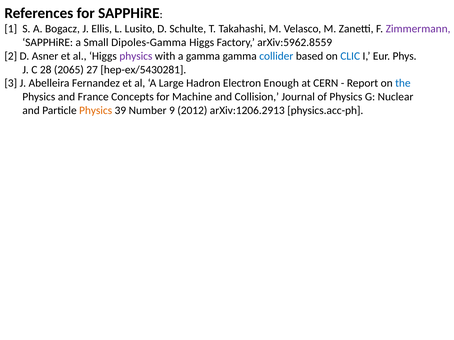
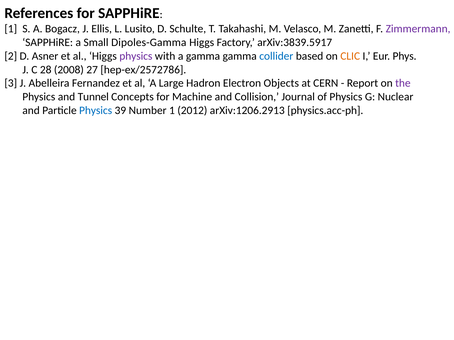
arXiv:5962.8559: arXiv:5962.8559 -> arXiv:3839.5917 (295, 43)
CLIC colour: blue -> orange (350, 56)
2065: 2065 -> 2008 (69, 70)
hep-ex/5430281: hep-ex/5430281 -> hep-ex/2572786 (143, 70)
Enough: Enough -> Objects (281, 83)
the colour: blue -> purple (403, 83)
France: France -> Tunnel (93, 97)
Physics colour: orange -> blue (96, 111)
Number 9: 9 -> 1 (172, 111)
